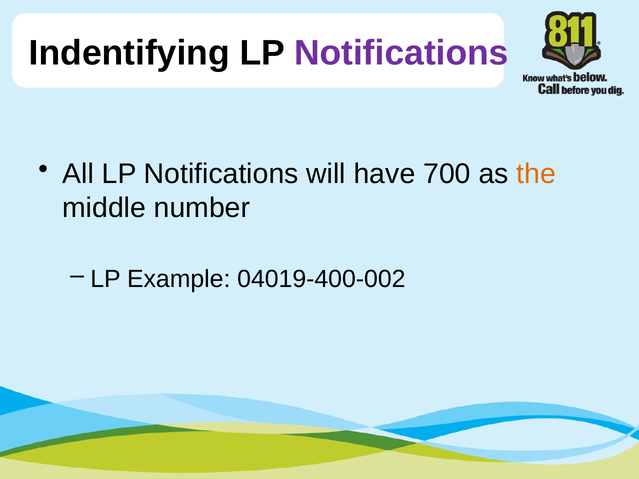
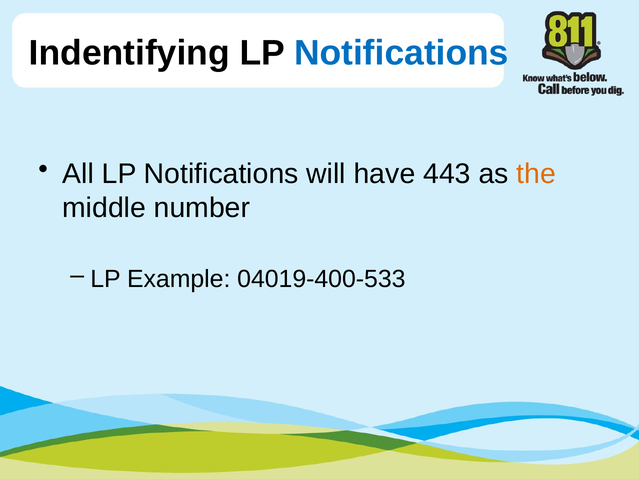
Notifications colour: purple -> blue (401, 53)
700: 700 -> 443 (447, 174)
04019-400-002: 04019-400-002 -> 04019-400-533 (321, 279)
